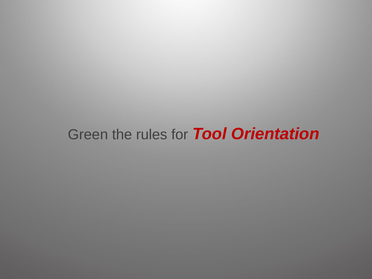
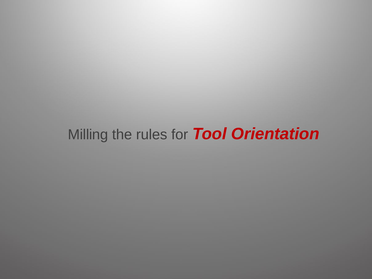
Green: Green -> Milling (88, 135)
